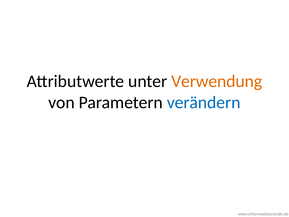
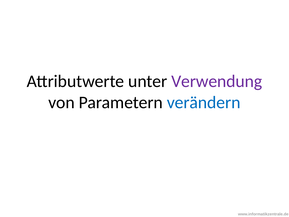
Verwendung colour: orange -> purple (217, 81)
